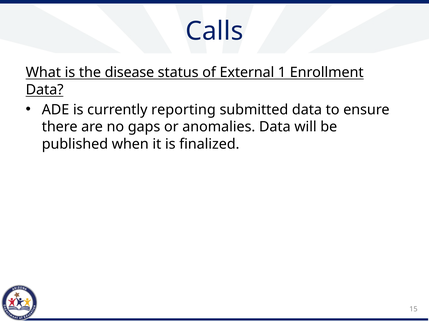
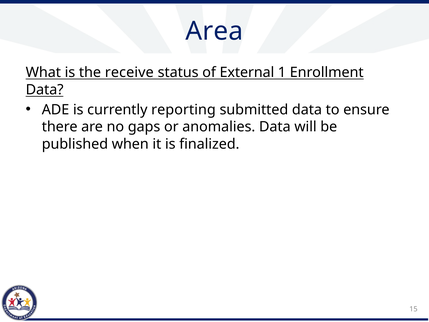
Calls: Calls -> Area (214, 31)
disease: disease -> receive (129, 72)
